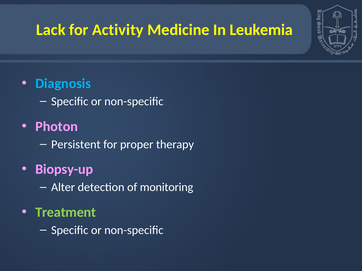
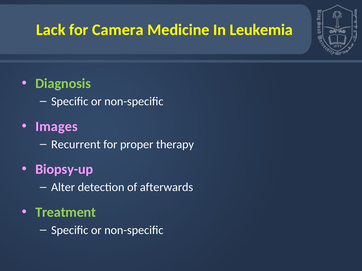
Activity: Activity -> Camera (118, 30)
Diagnosis colour: light blue -> light green (63, 84)
Photon: Photon -> Images (57, 127)
Persistent: Persistent -> Recurrent (76, 145)
monitoring: monitoring -> afterwards (167, 188)
